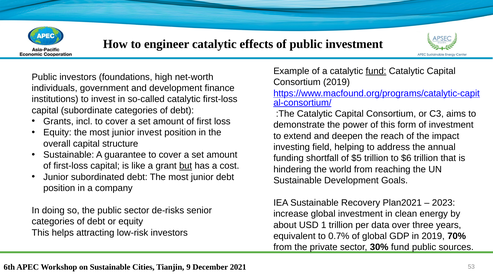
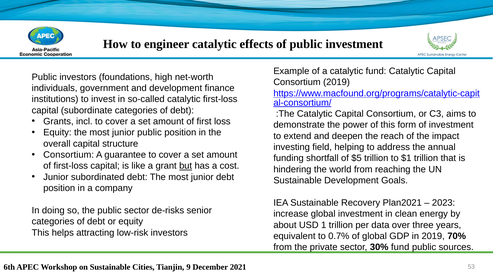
fund underline: present -> none (376, 71)
junior invest: invest -> public (149, 132)
Sustainable: Sustainable -> Consortium (69, 154)
$6: $6 -> $1 (406, 158)
